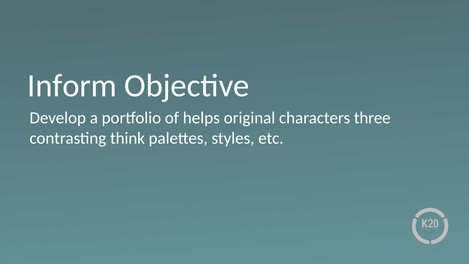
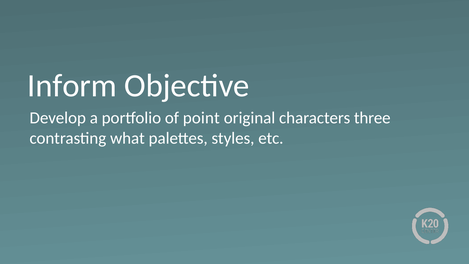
helps: helps -> point (201, 118)
think: think -> what (127, 138)
